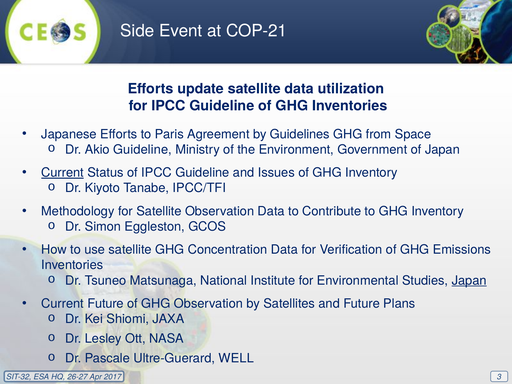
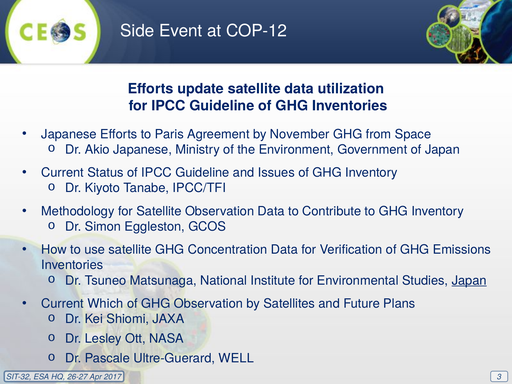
COP-21: COP-21 -> COP-12 (257, 31)
Guidelines: Guidelines -> November (300, 134)
Akio Guideline: Guideline -> Japanese (143, 149)
Current underline: present -> none (63, 173)
Current Future: Future -> Which (105, 304)
